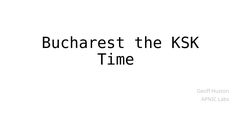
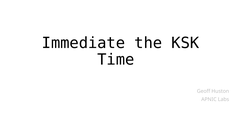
Bucharest: Bucharest -> Immediate (83, 43)
